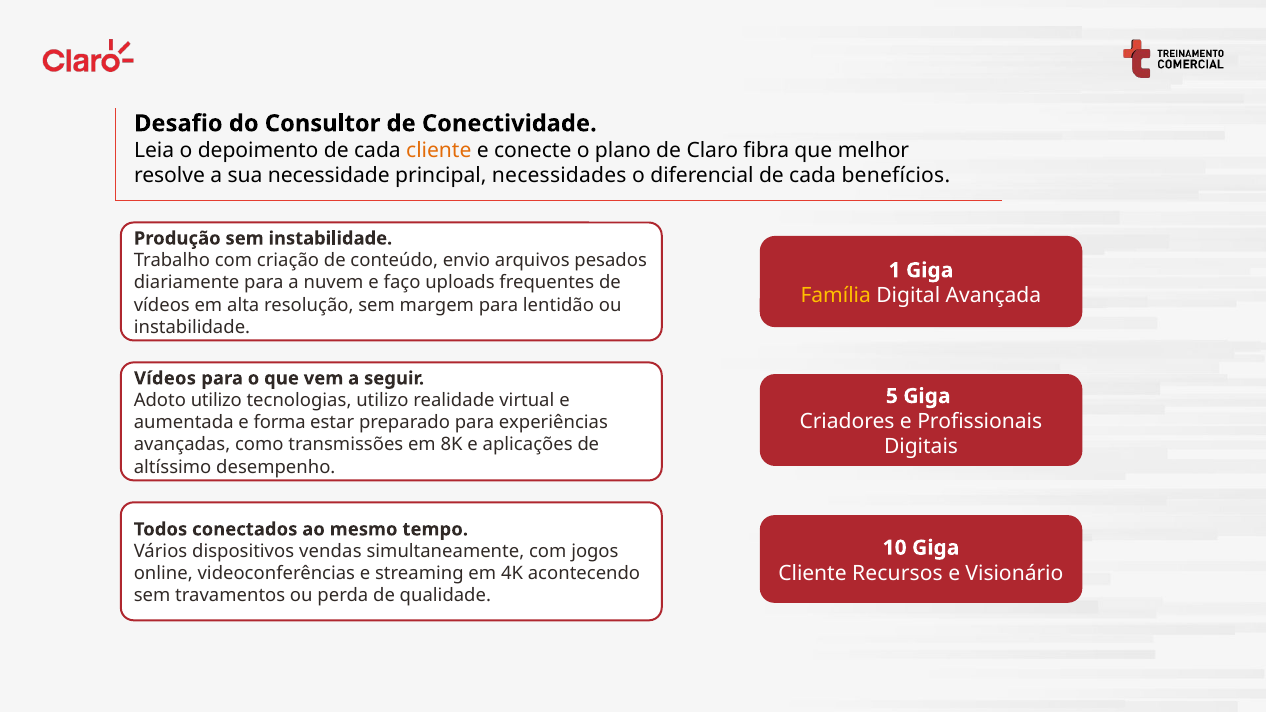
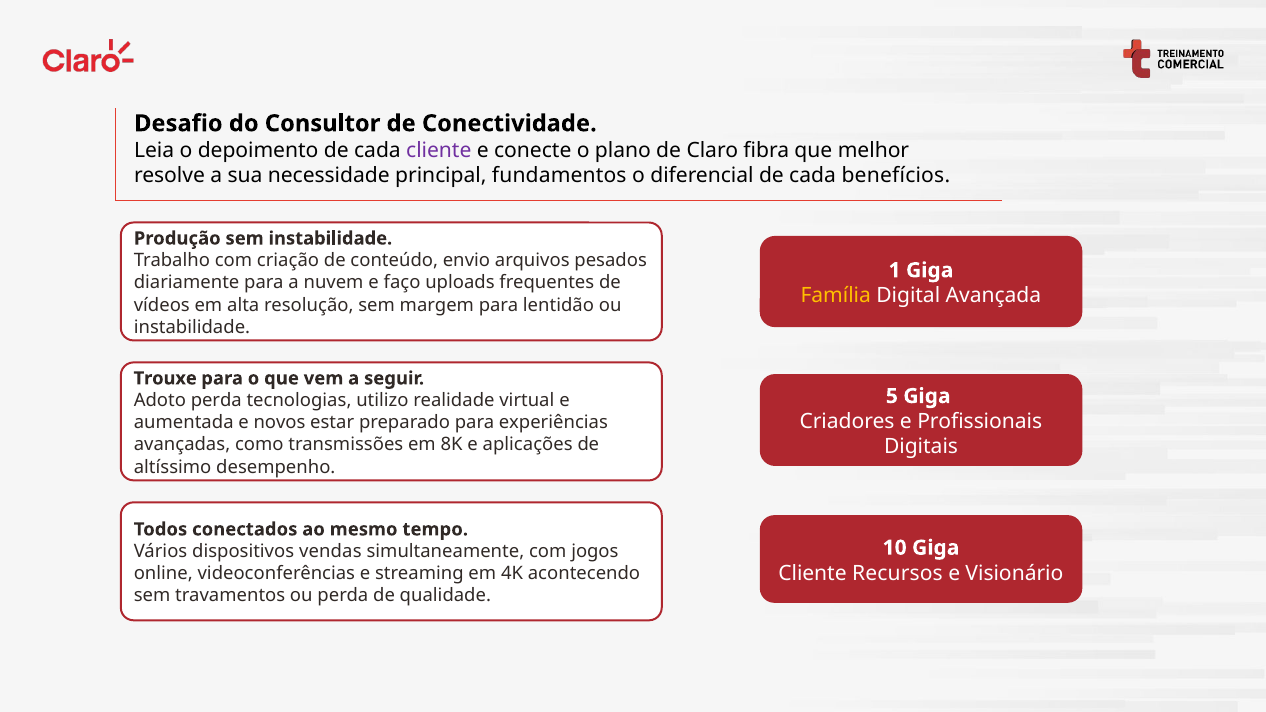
cliente colour: orange -> purple (439, 150)
necessidades: necessidades -> fundamentos (559, 176)
Vídeos: Vídeos -> Trouxe (165, 378)
Adoto utilizo: utilizo -> perda (216, 401)
forma: forma -> novos (280, 423)
